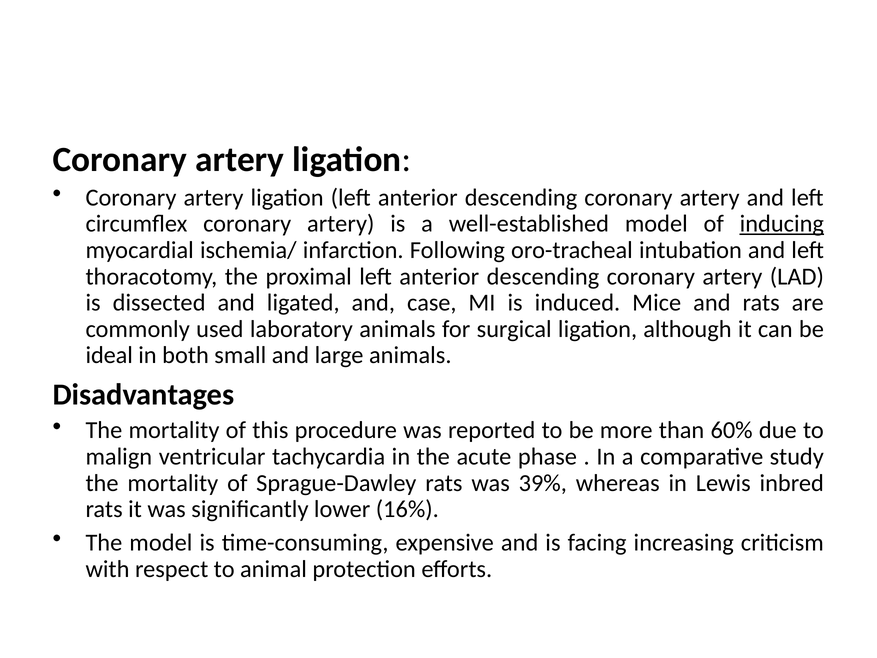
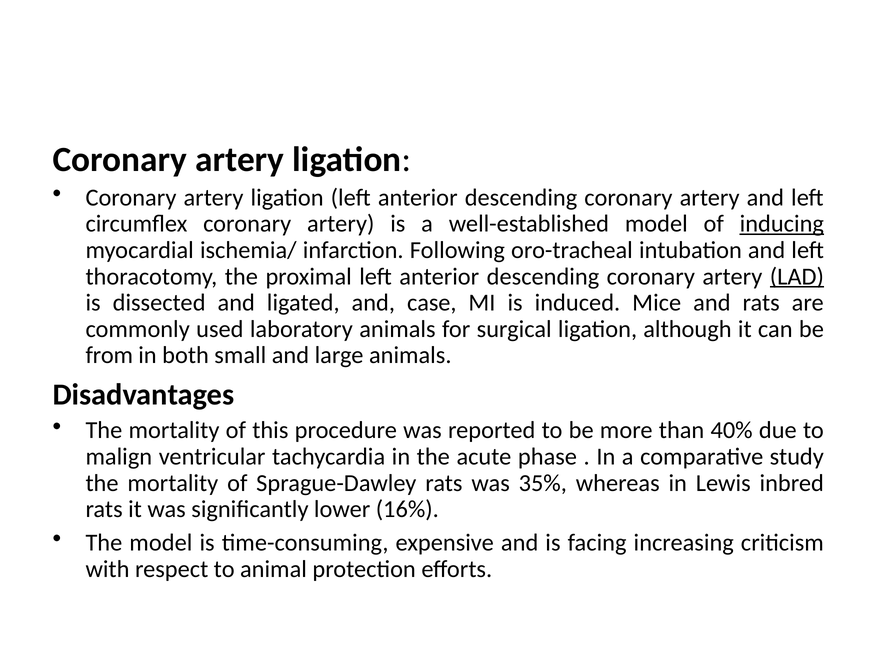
LAD underline: none -> present (797, 276)
ideal: ideal -> from (109, 355)
60%: 60% -> 40% (732, 430)
39%: 39% -> 35% (543, 483)
